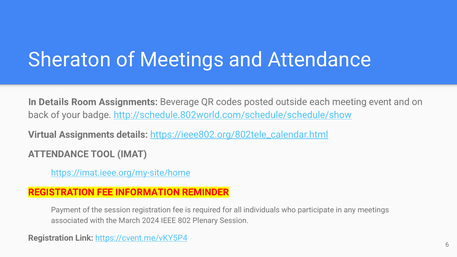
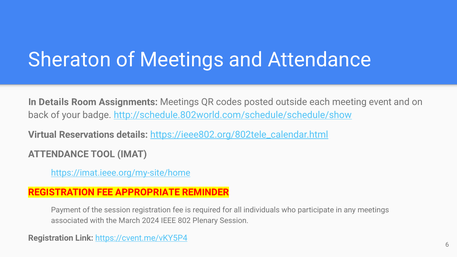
Assignments Beverage: Beverage -> Meetings (180, 102)
Virtual Assignments: Assignments -> Reservations (87, 135)
INFORMATION: INFORMATION -> APPROPRIATE (147, 192)
